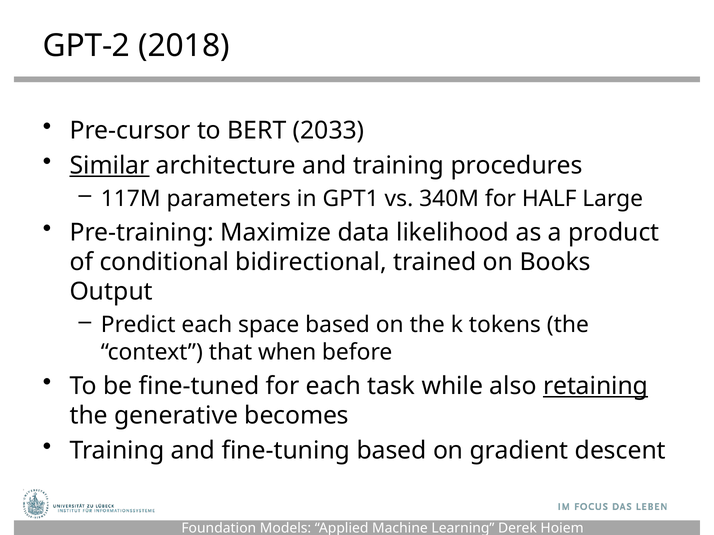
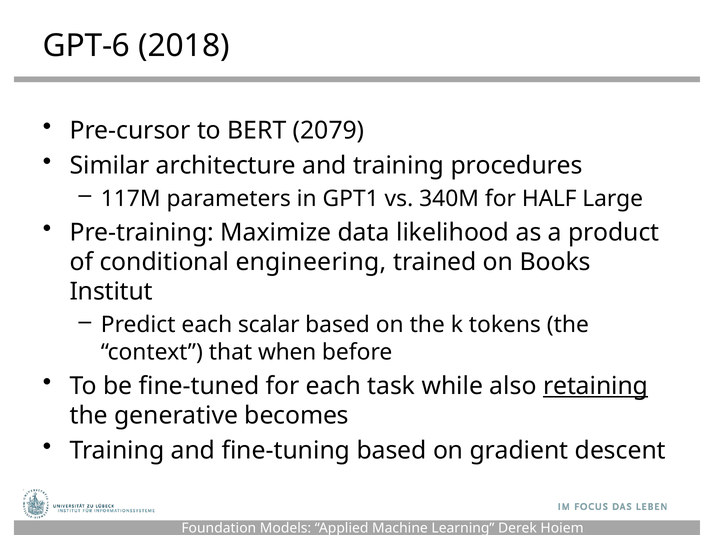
GPT-2: GPT-2 -> GPT-6 (86, 46)
2033: 2033 -> 2079 (329, 131)
Similar underline: present -> none (110, 166)
bidirectional: bidirectional -> engineering (311, 262)
Output: Output -> Institut (111, 292)
space: space -> scalar (269, 325)
